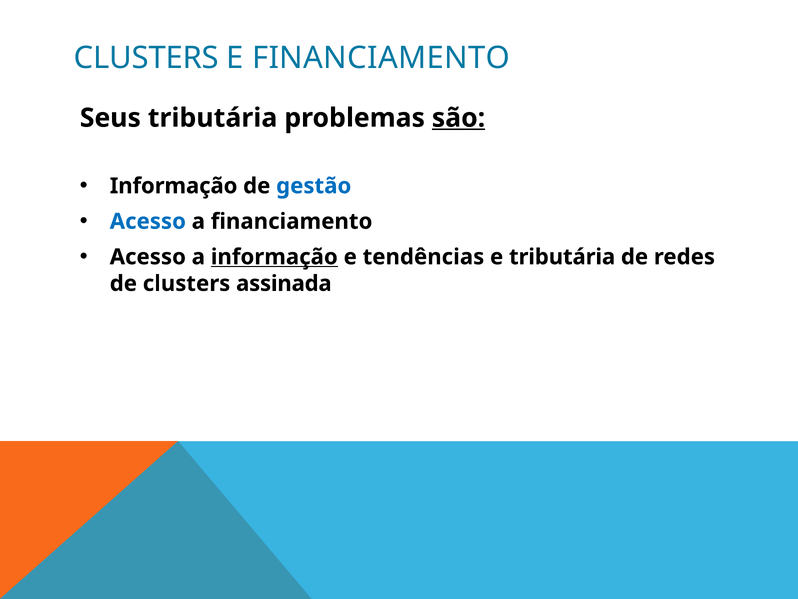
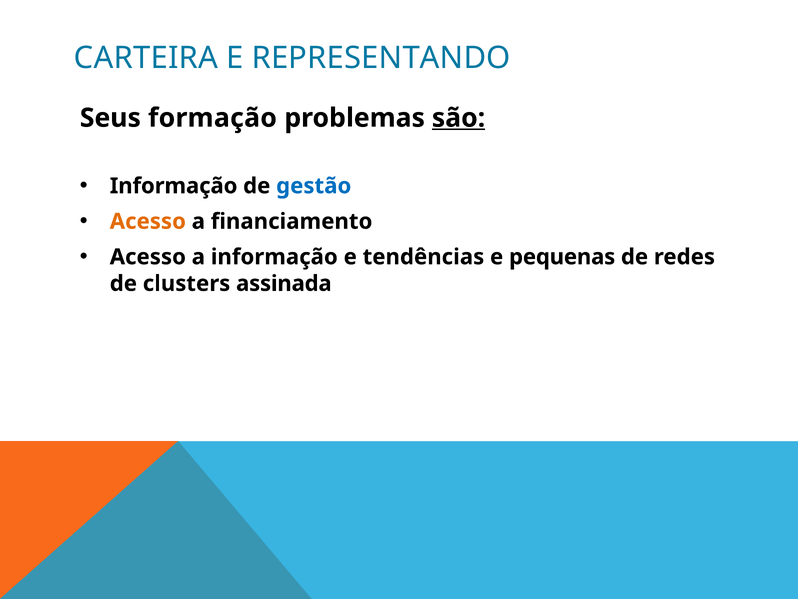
CLUSTERS: CLUSTERS -> CARTEIRA (146, 58)
E FINANCIAMENTO: FINANCIAMENTO -> REPRESENTANDO (381, 58)
Seus tributária: tributária -> formação (212, 118)
Acesso colour: blue -> orange (148, 221)
informação underline: present -> none (274, 257)
e tributária: tributária -> pequenas (562, 257)
